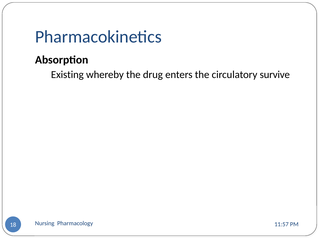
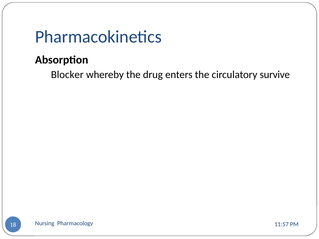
Existing: Existing -> Blocker (67, 75)
